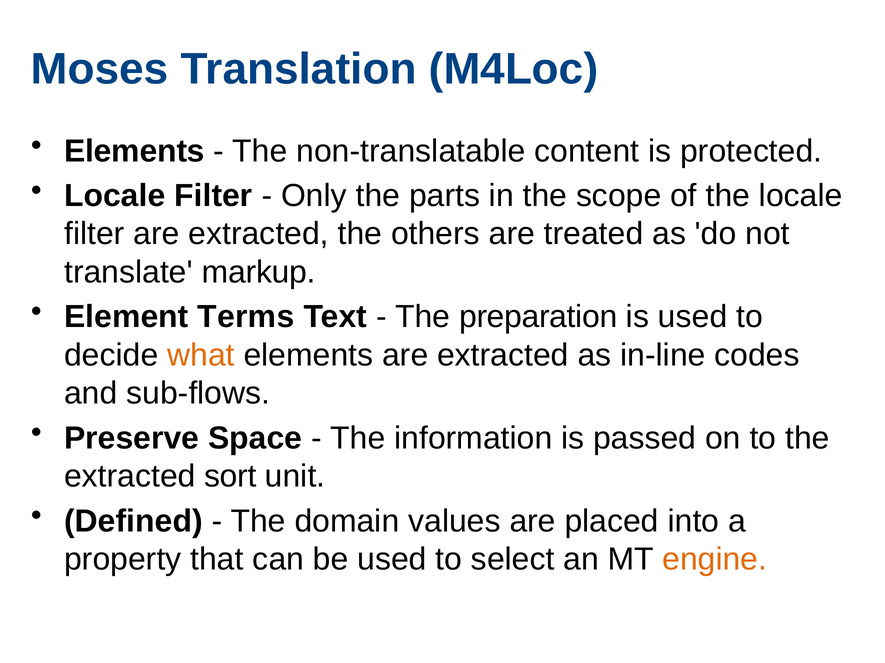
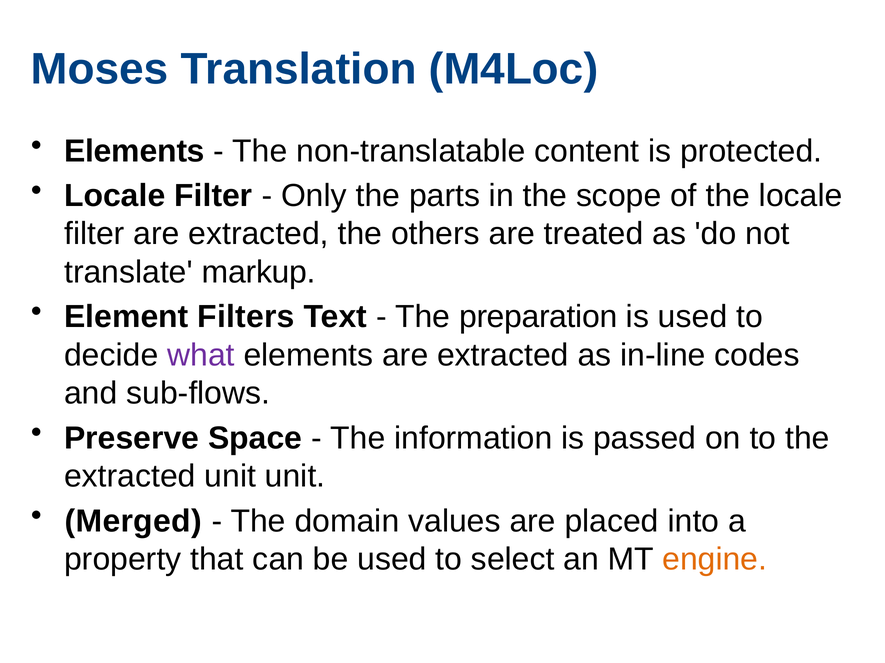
Terms: Terms -> Filters (246, 317)
what colour: orange -> purple (201, 356)
extracted sort: sort -> unit (230, 477)
Defined: Defined -> Merged (133, 522)
